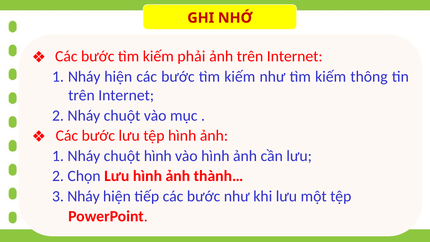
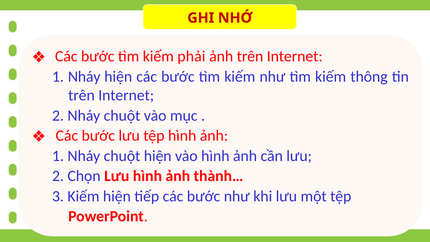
chuột hình: hình -> hiện (158, 156)
3 Nháy: Nháy -> Kiếm (83, 196)
